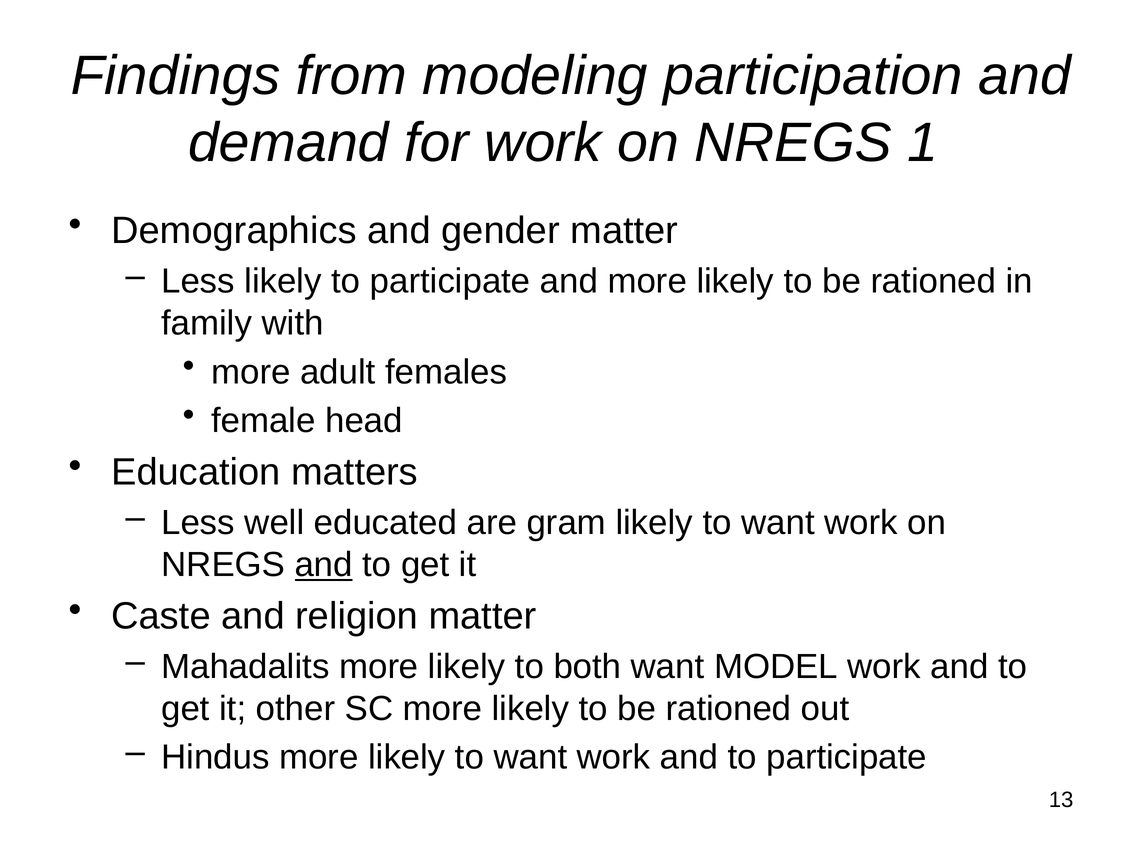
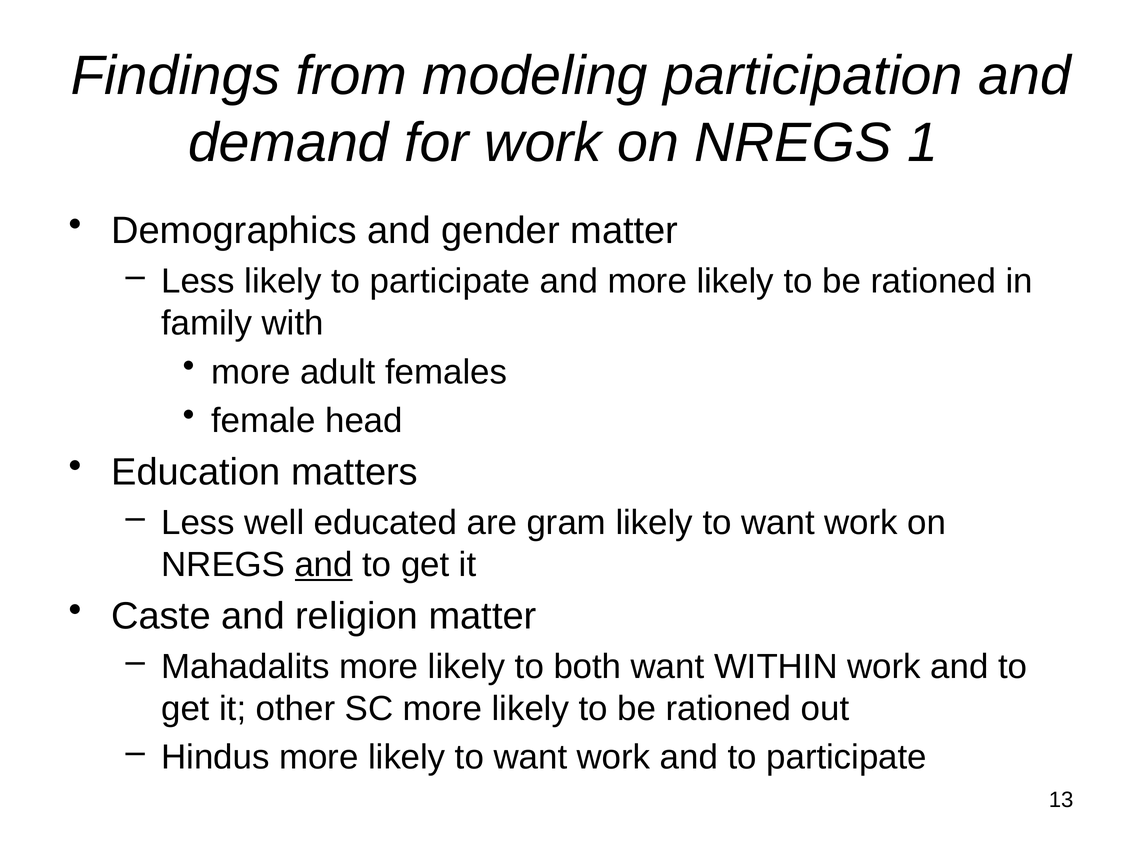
MODEL: MODEL -> WITHIN (776, 667)
